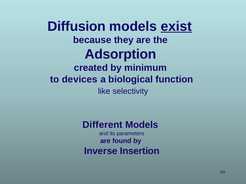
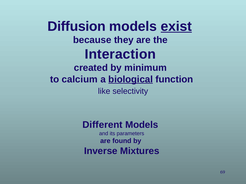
Adsorption: Adsorption -> Interaction (120, 54)
devices: devices -> calcium (80, 79)
biological underline: none -> present (131, 79)
Insertion: Insertion -> Mixtures (140, 151)
